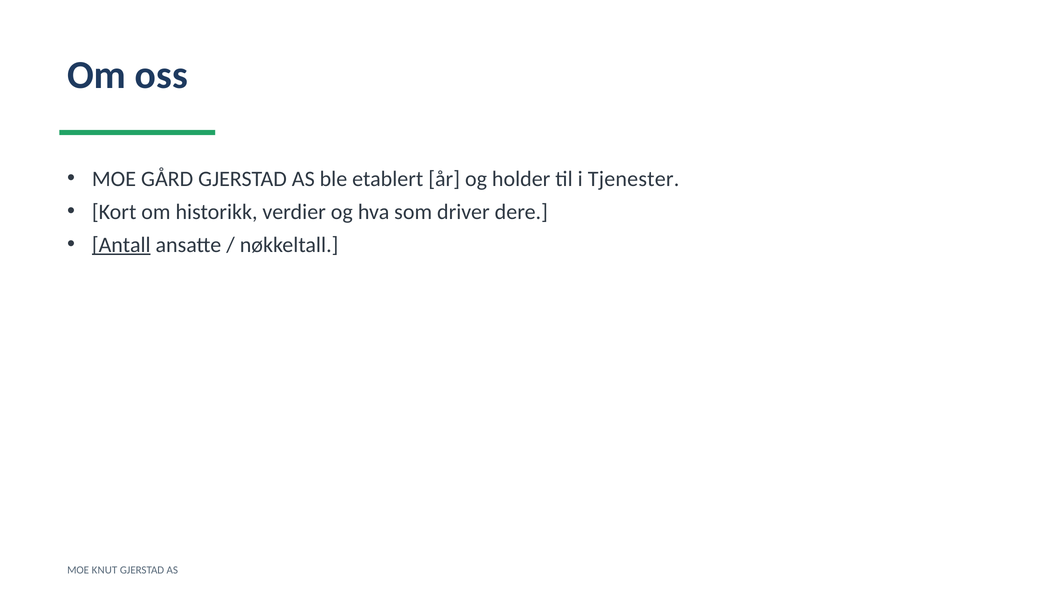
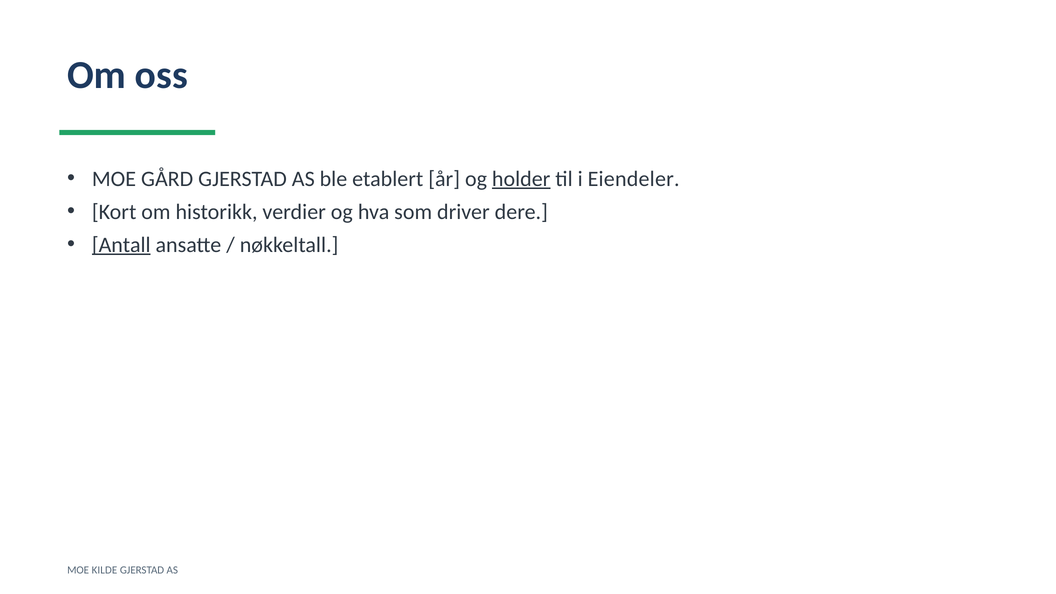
holder underline: none -> present (521, 179)
Tjenester: Tjenester -> Eiendeler (634, 179)
KNUT: KNUT -> KILDE (105, 570)
